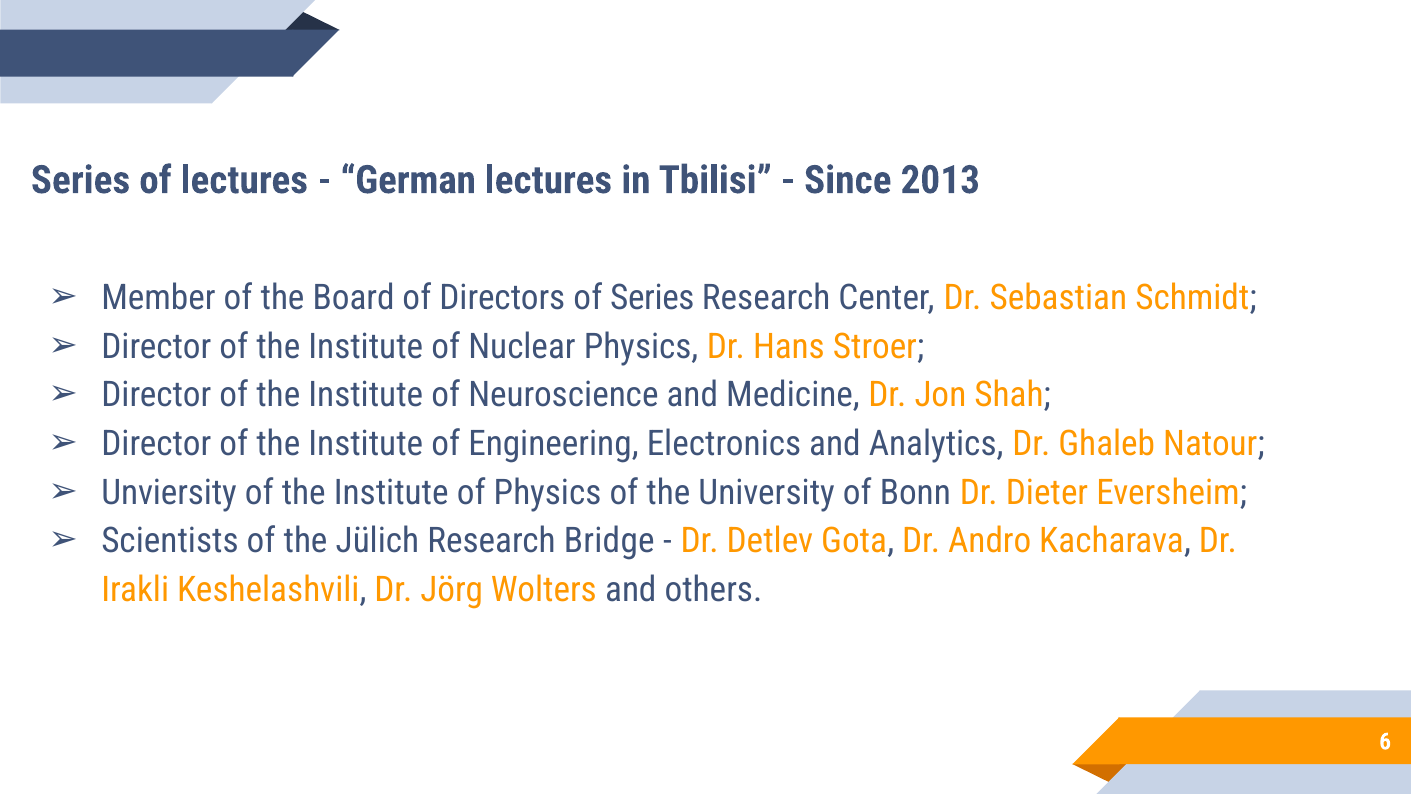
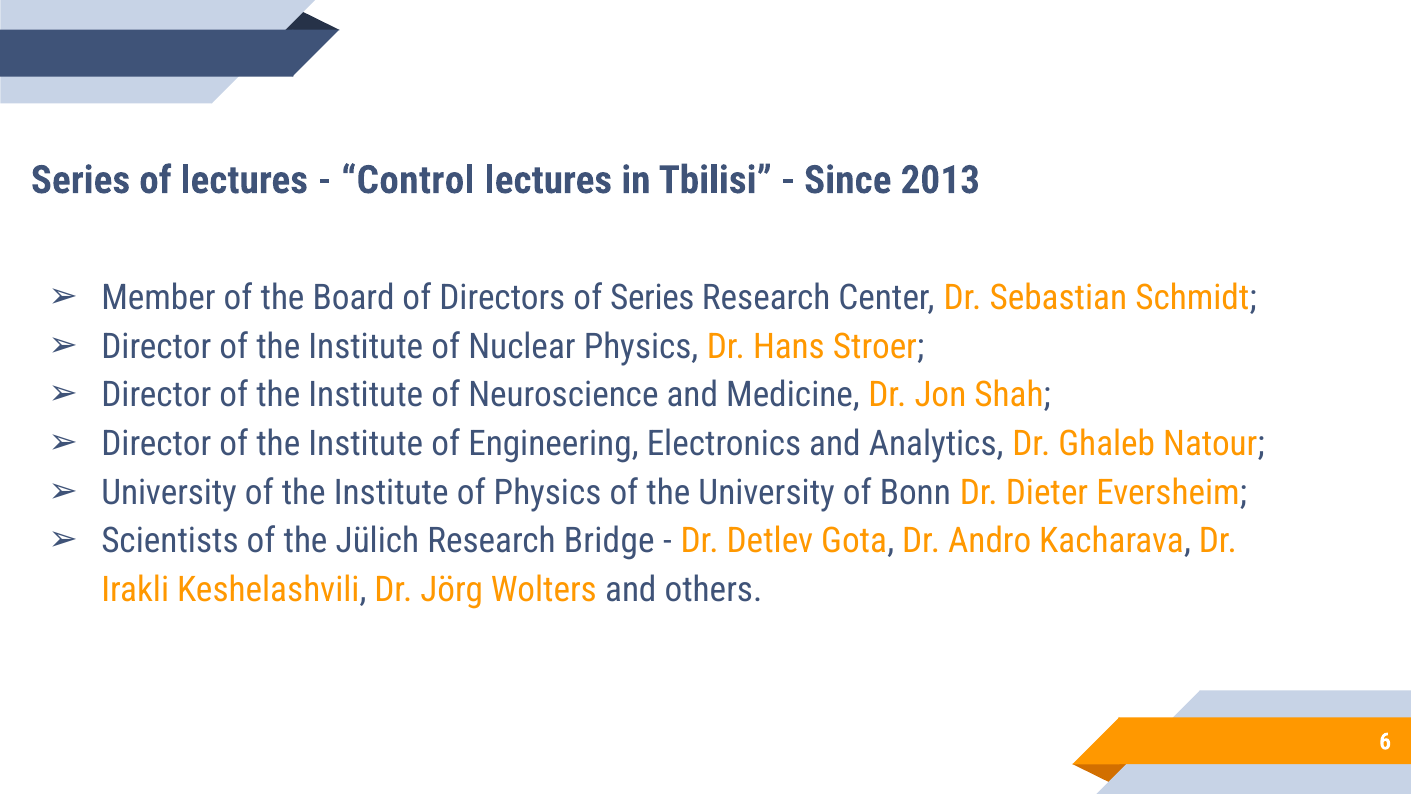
German: German -> Control (408, 180)
Unviersity: Unviersity -> University (169, 492)
